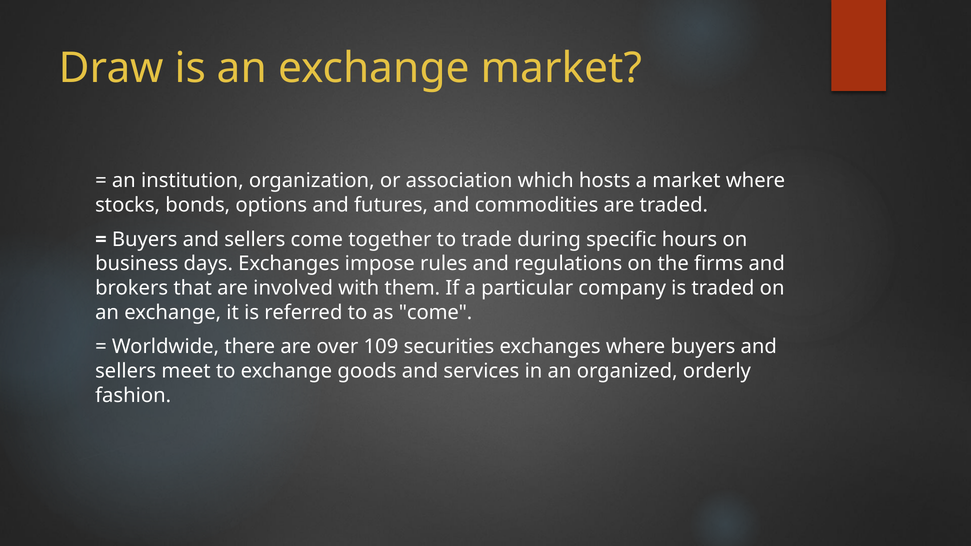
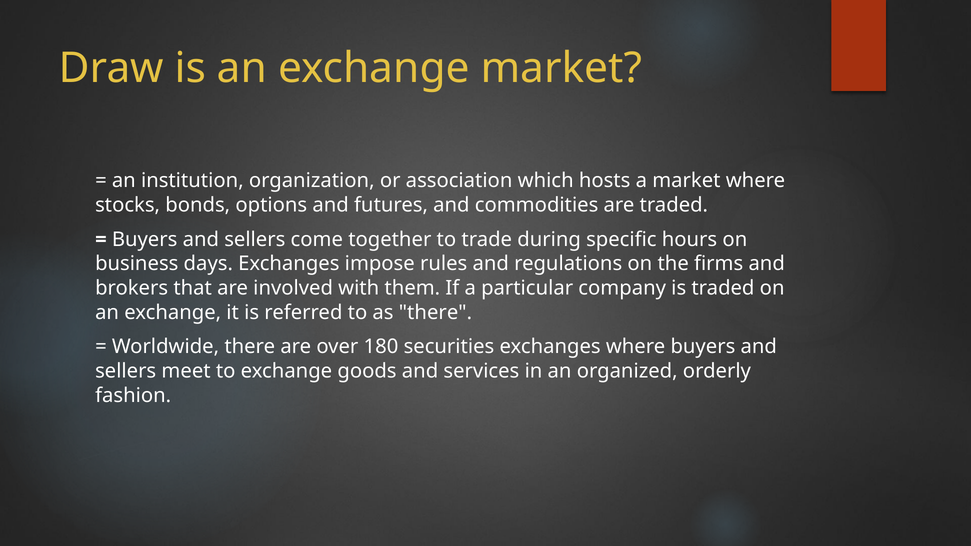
as come: come -> there (435, 312)
109: 109 -> 180 (381, 347)
